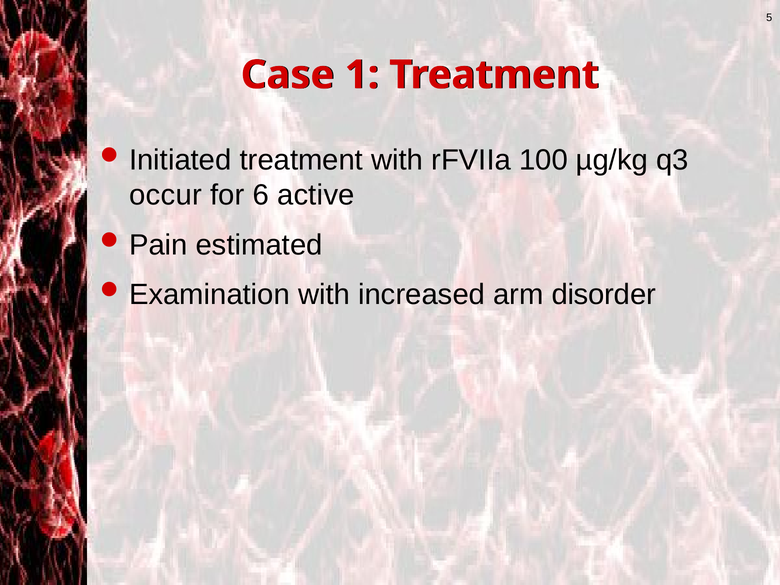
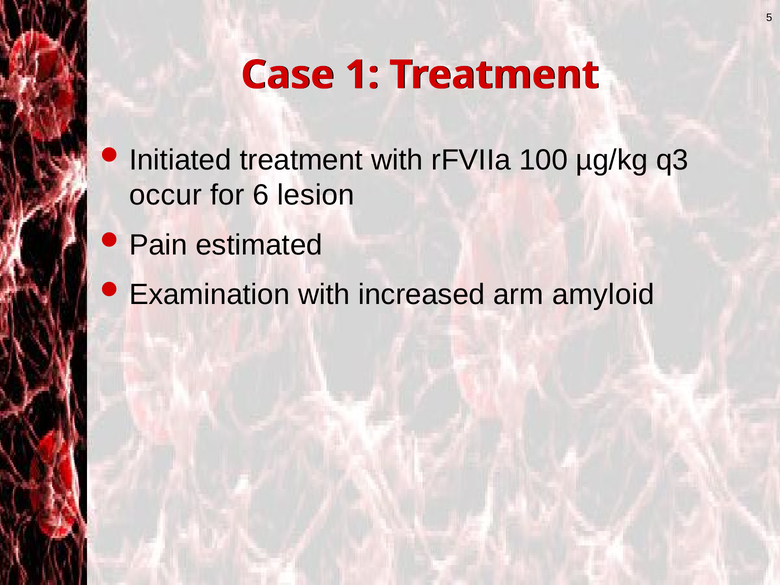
active: active -> lesion (316, 195)
disorder: disorder -> amyloid (603, 295)
